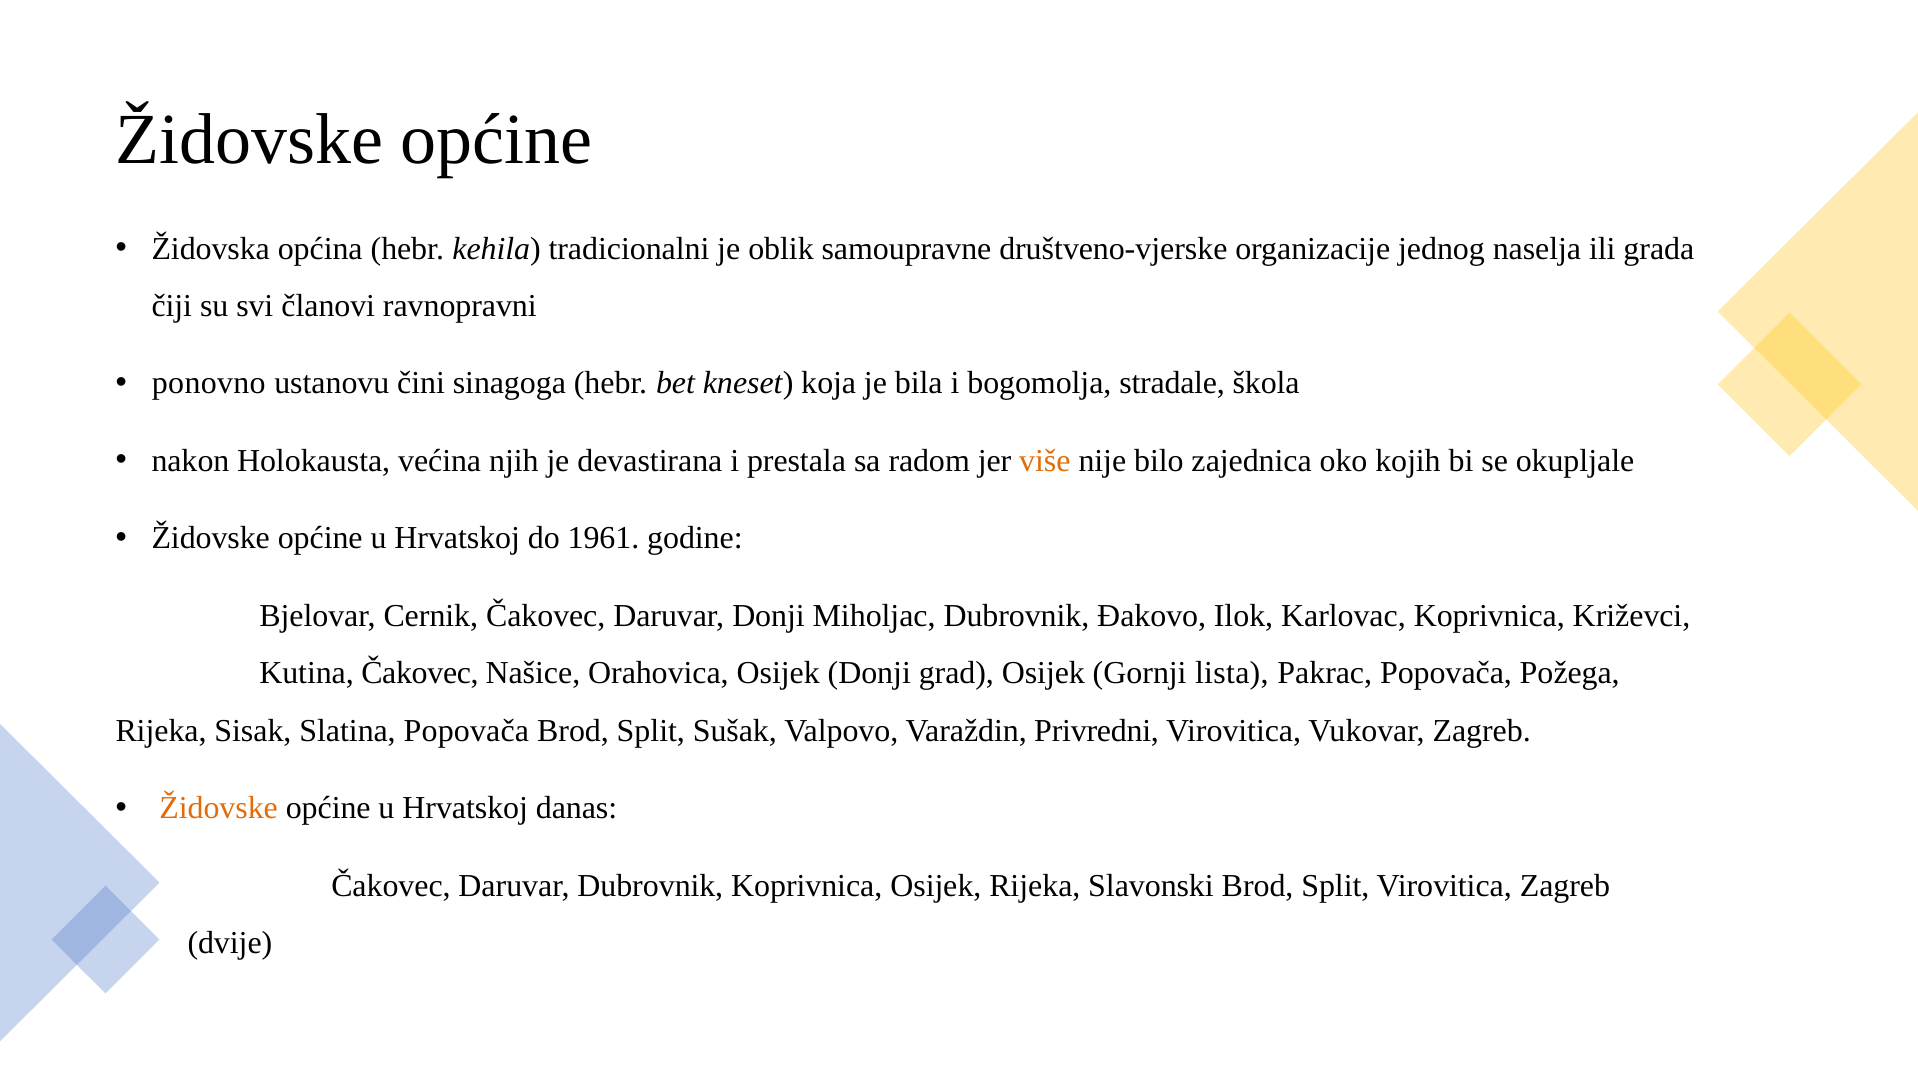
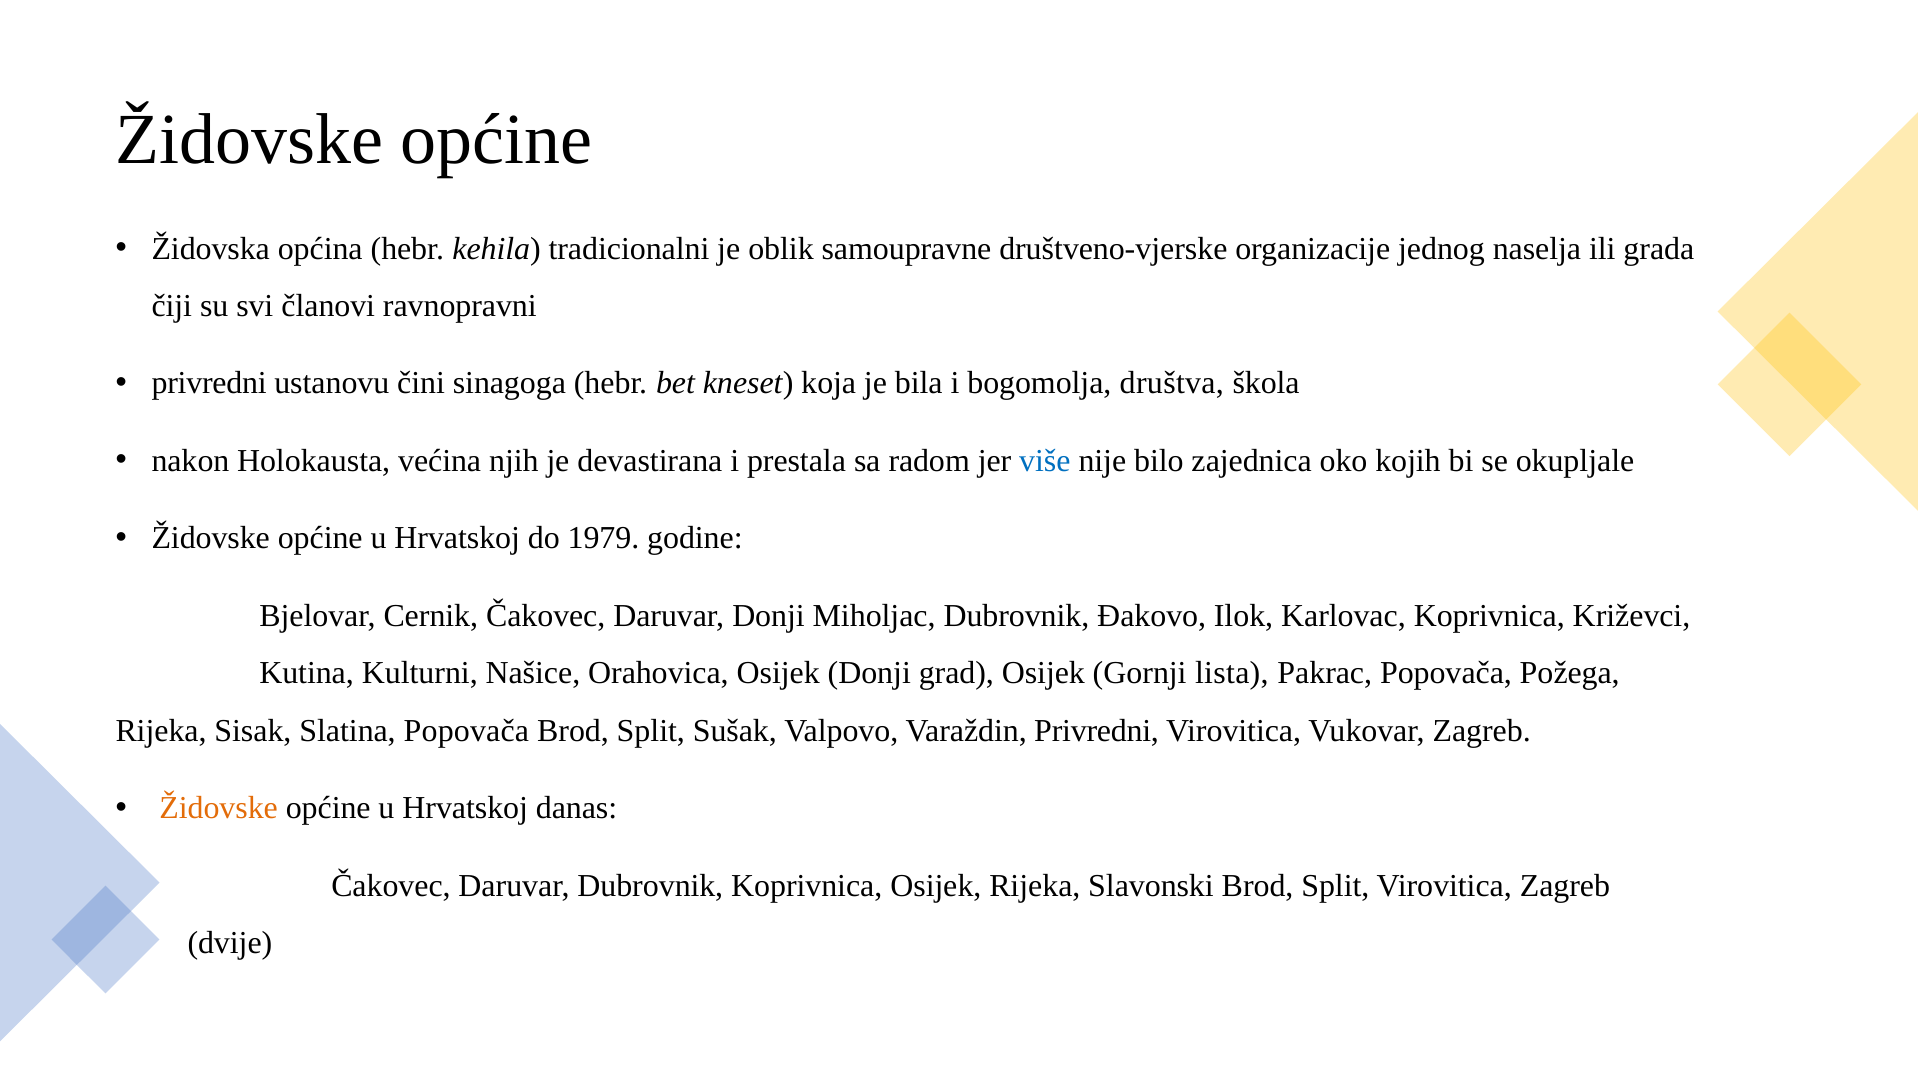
ponovno: ponovno -> privredni (209, 383)
stradale: stradale -> društva (1172, 383)
više colour: orange -> blue (1045, 461)
1961: 1961 -> 1979 (603, 538)
Kutina Čakovec: Čakovec -> Kulturni (420, 673)
